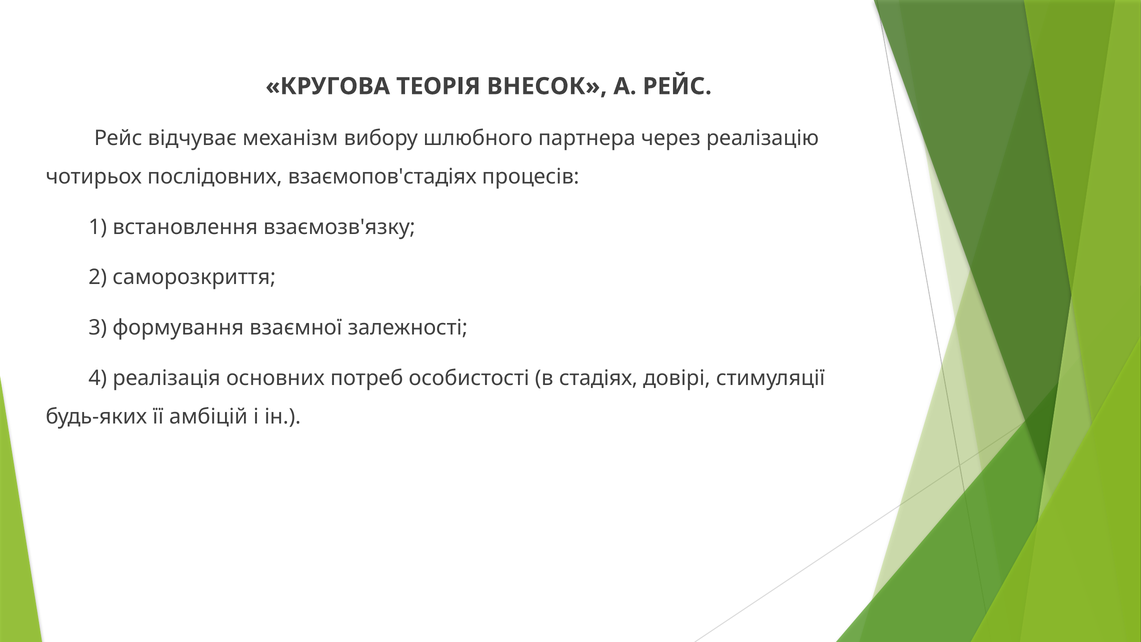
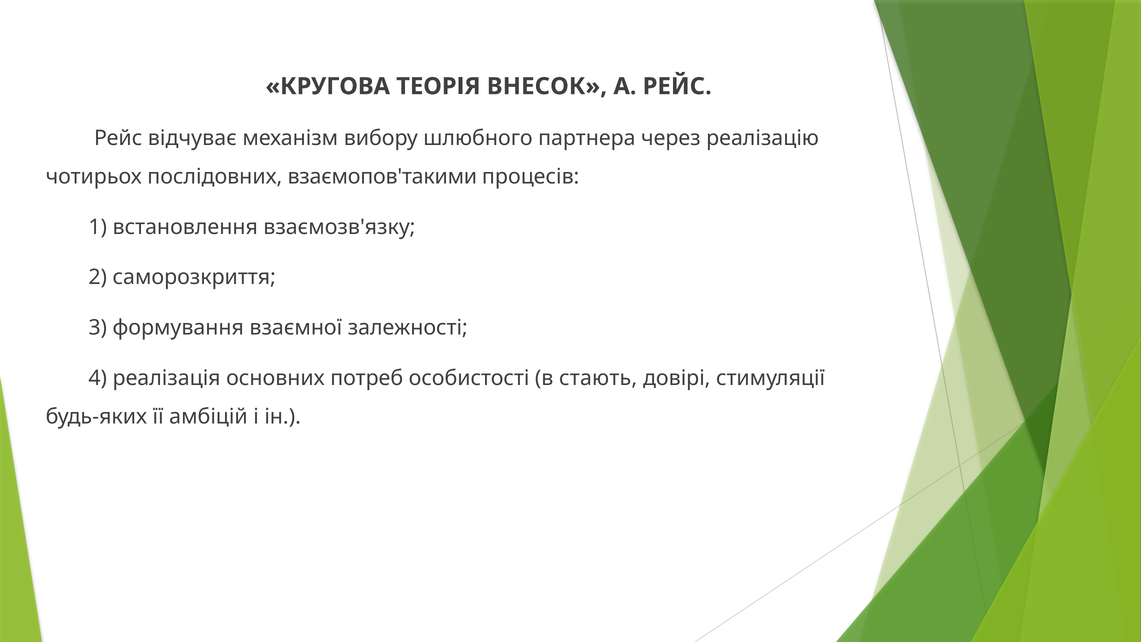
взаємопов'стадіях: взаємопов'стадіях -> взаємопов'такими (382, 176)
стадіях: стадіях -> стають (598, 378)
